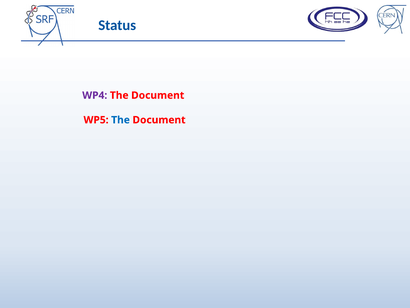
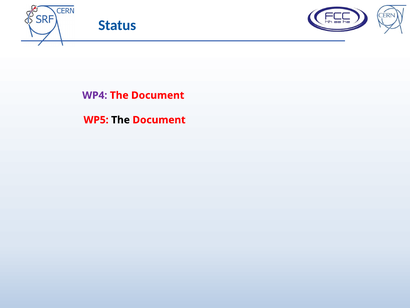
The colour: blue -> black (121, 120)
